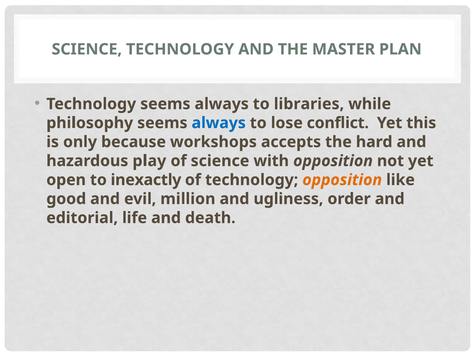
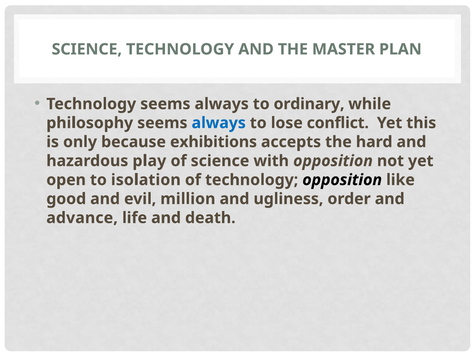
libraries: libraries -> ordinary (309, 104)
workshops: workshops -> exhibitions (214, 142)
inexactly: inexactly -> isolation (146, 180)
opposition colour: orange -> black (342, 180)
editorial: editorial -> advance (82, 218)
